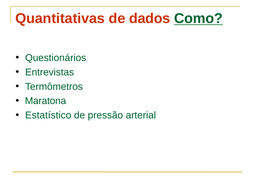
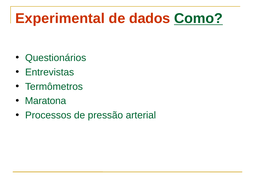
Quantitativas: Quantitativas -> Experimental (60, 19)
Estatístico: Estatístico -> Processos (48, 115)
